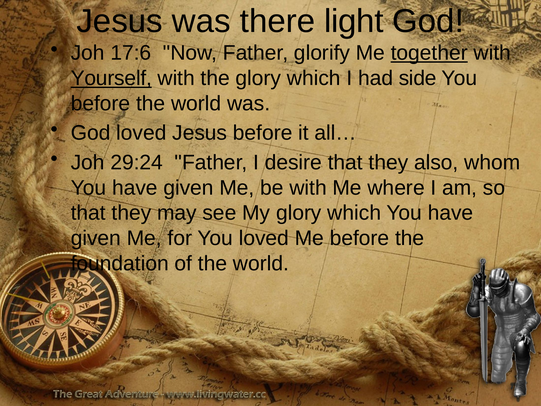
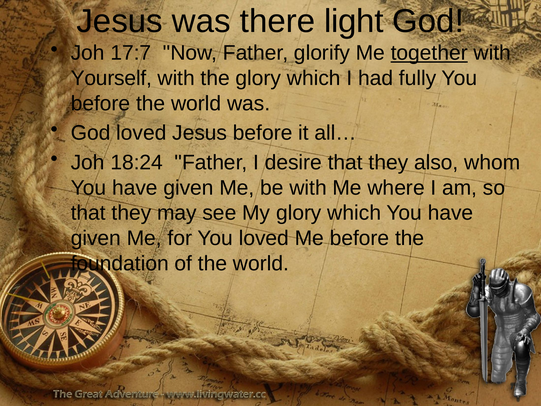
17:6: 17:6 -> 17:7 (131, 53)
Yourself underline: present -> none (111, 78)
side: side -> fully (418, 78)
29:24: 29:24 -> 18:24 (137, 162)
